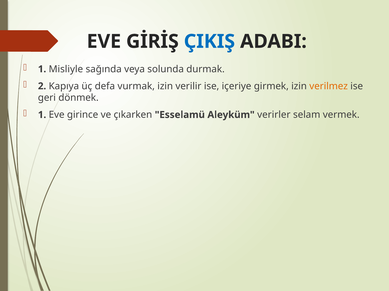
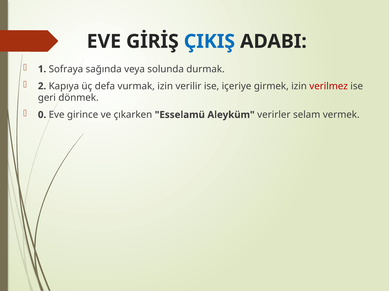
Misliyle: Misliyle -> Sofraya (66, 69)
verilmez colour: orange -> red (329, 86)
1: 1 -> 0 (42, 115)
